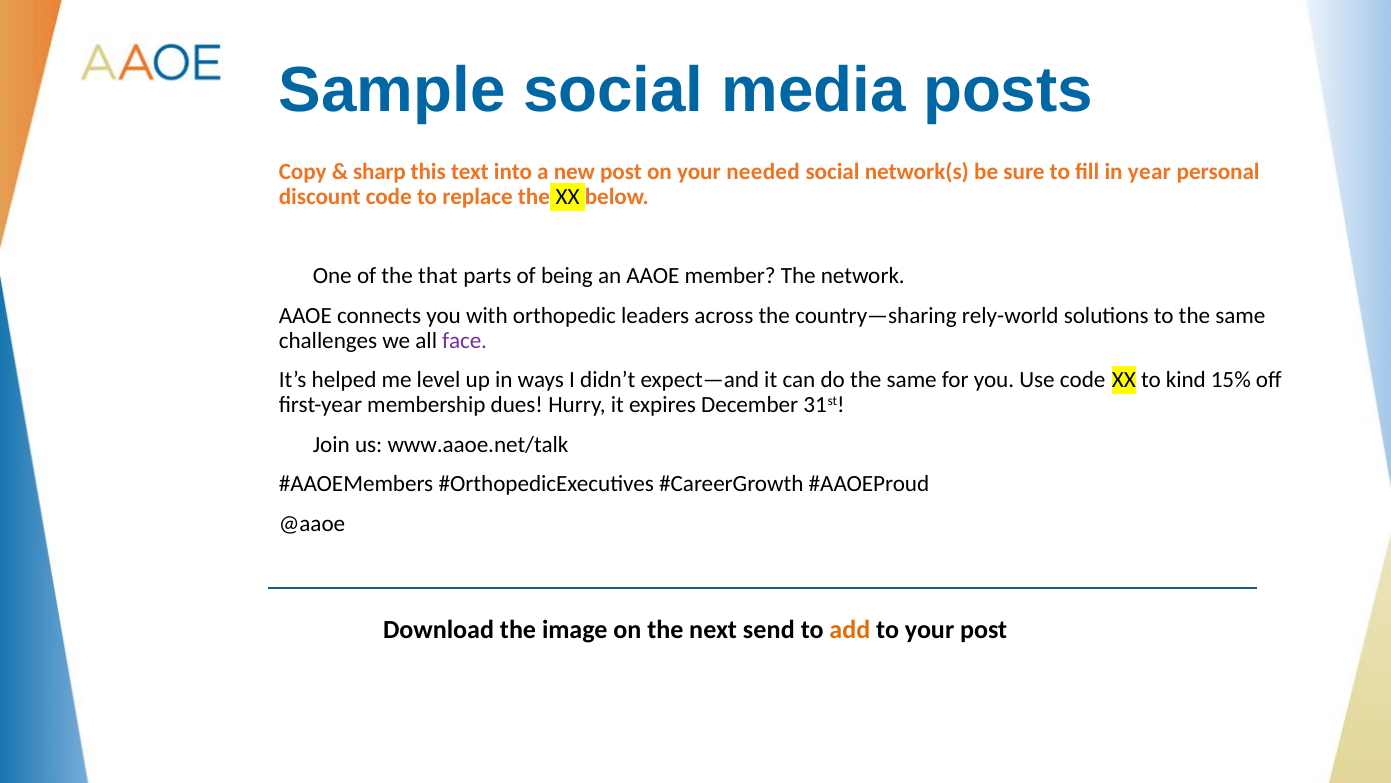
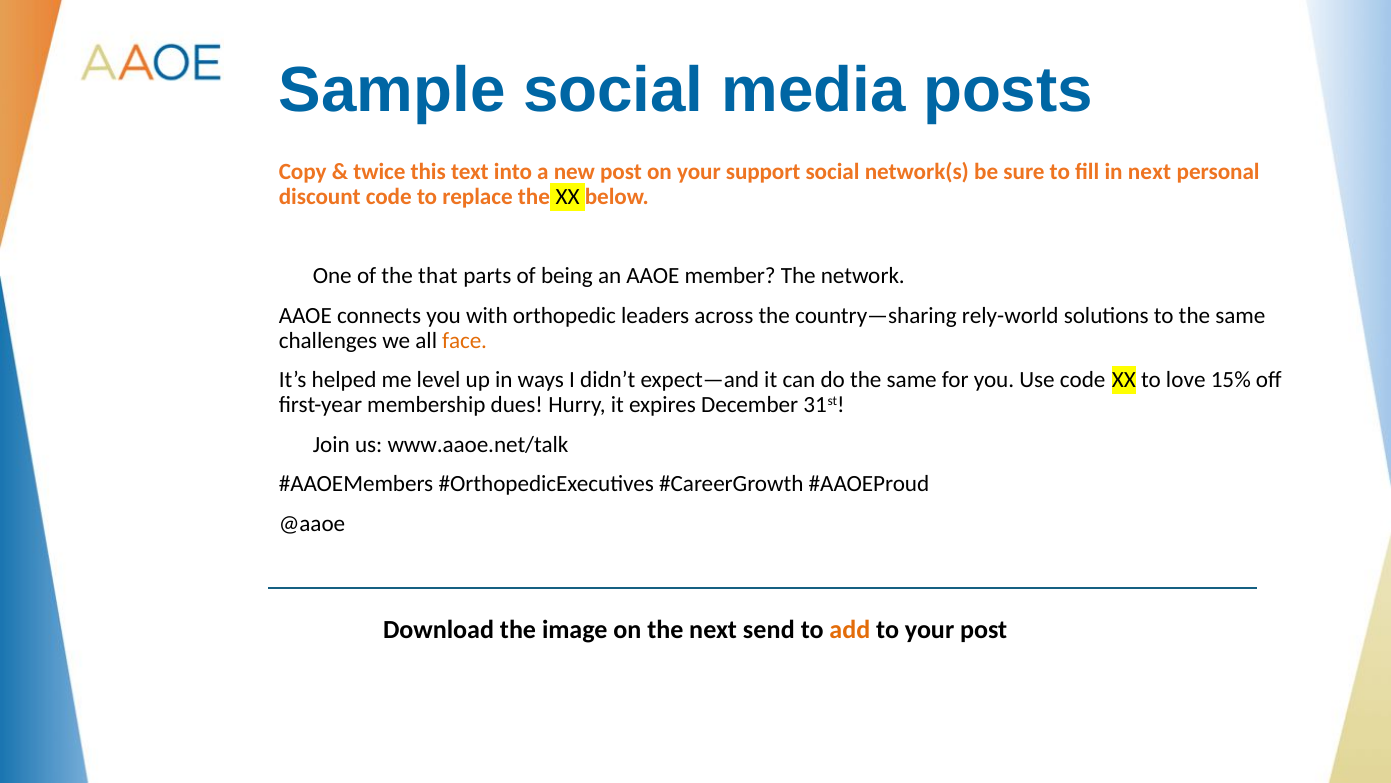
sharp: sharp -> twice (379, 172)
needed: needed -> support (763, 172)
in year: year -> next (1149, 172)
face colour: purple -> orange (465, 340)
kind: kind -> love (1186, 380)
